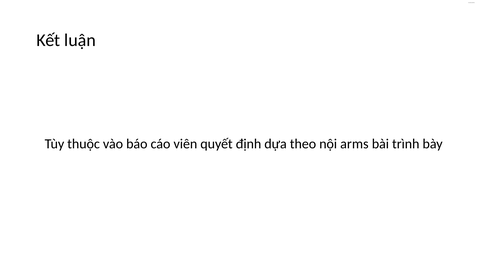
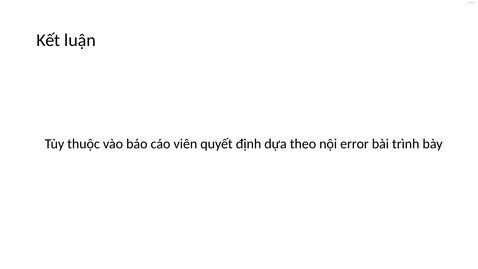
arms: arms -> error (354, 144)
